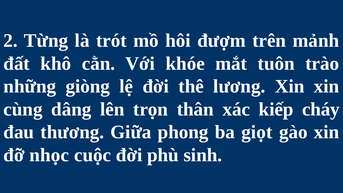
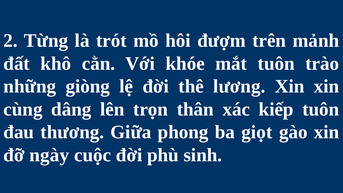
kiếp cháy: cháy -> tuôn (321, 109)
nhọc: nhọc -> ngày (49, 155)
